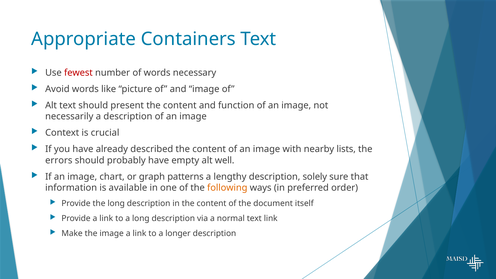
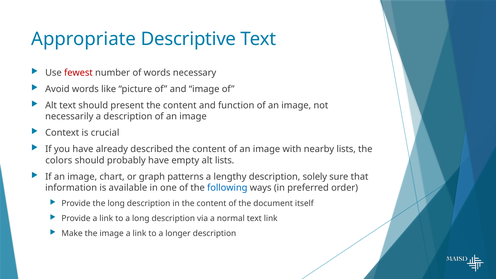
Containers: Containers -> Descriptive (188, 39)
errors: errors -> colors (59, 160)
alt well: well -> lists (225, 160)
following colour: orange -> blue (227, 188)
